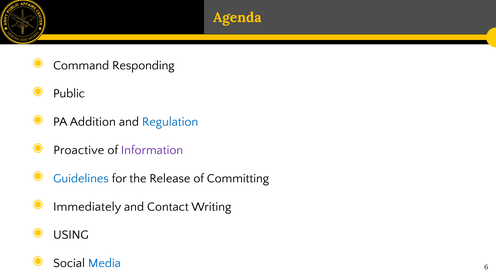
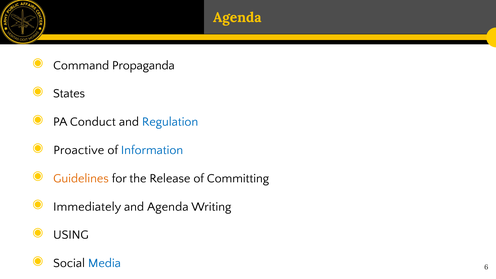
Responding: Responding -> Propaganda (143, 65)
Public: Public -> States (69, 94)
Addition: Addition -> Conduct (93, 122)
Information colour: purple -> blue (152, 150)
Guidelines colour: blue -> orange (81, 178)
and Contact: Contact -> Agenda (168, 207)
